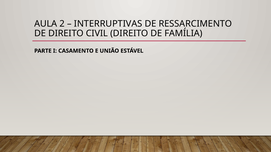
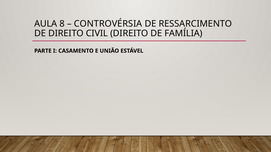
2: 2 -> 8 (62, 24)
INTERRUPTIVAS: INTERRUPTIVAS -> CONTROVÉRSIA (108, 24)
